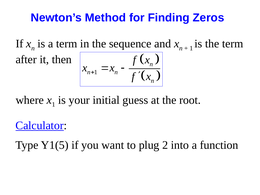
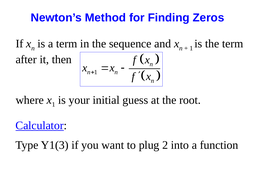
Y1(5: Y1(5 -> Y1(3 (55, 145)
